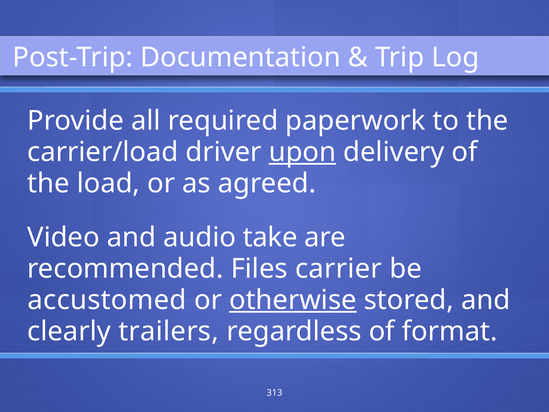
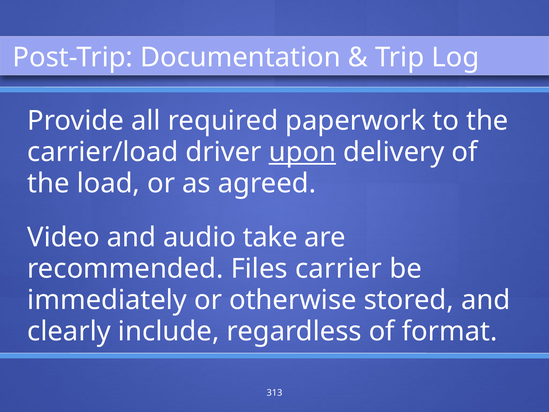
accustomed: accustomed -> immediately (107, 300)
otherwise underline: present -> none (293, 300)
trailers: trailers -> include (169, 331)
